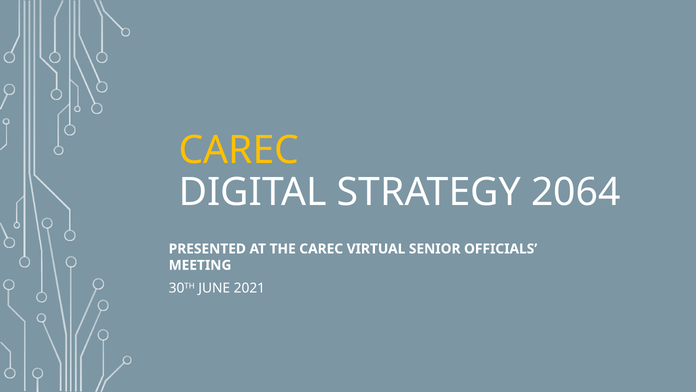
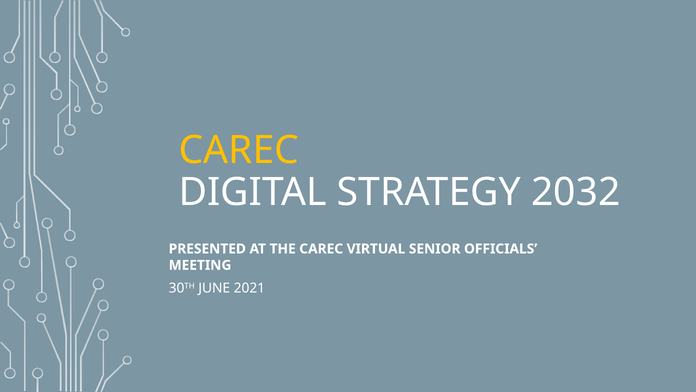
2064: 2064 -> 2032 (576, 192)
